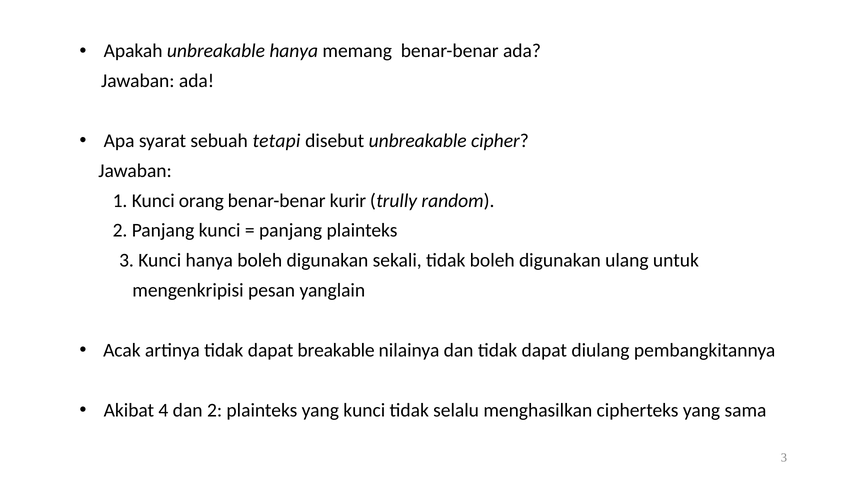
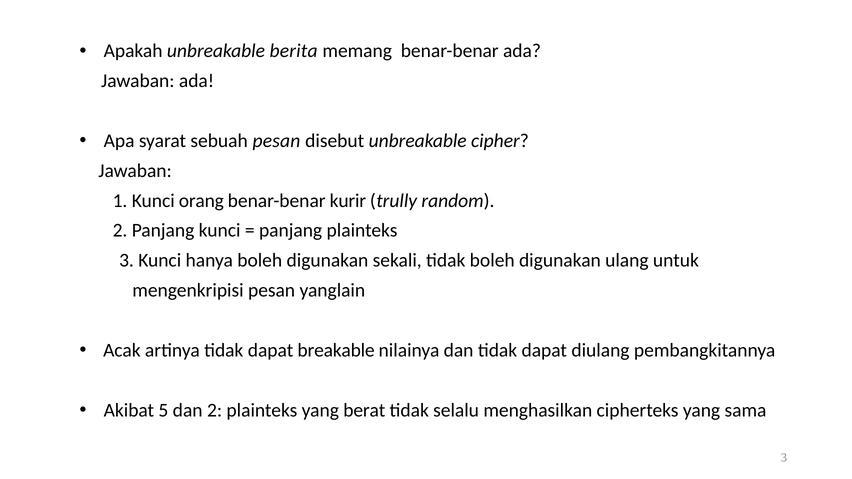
unbreakable hanya: hanya -> berita (294, 51)
sebuah tetapi: tetapi -> pesan (276, 141)
4: 4 -> 5 (163, 410)
yang kunci: kunci -> berat (364, 410)
